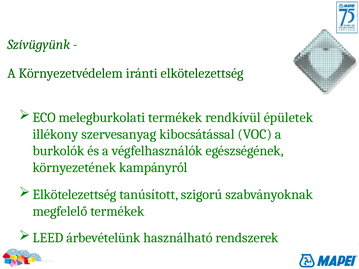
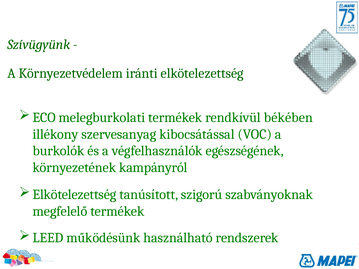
épületek: épületek -> békében (288, 118)
árbevételünk: árbevételünk -> működésünk (103, 238)
